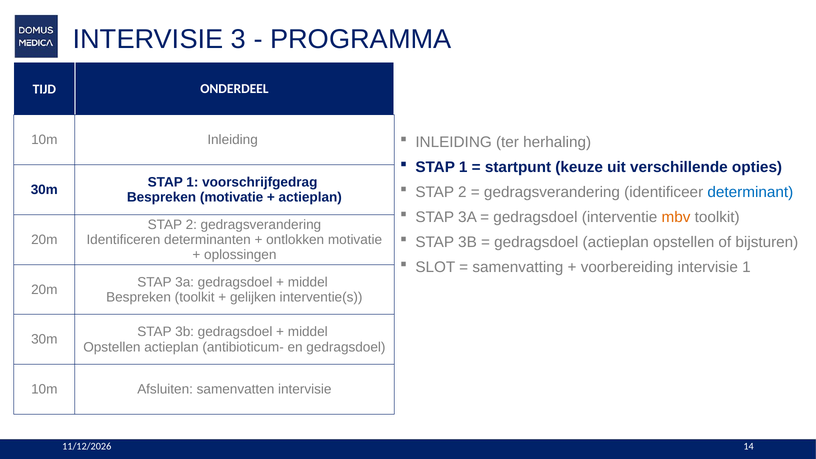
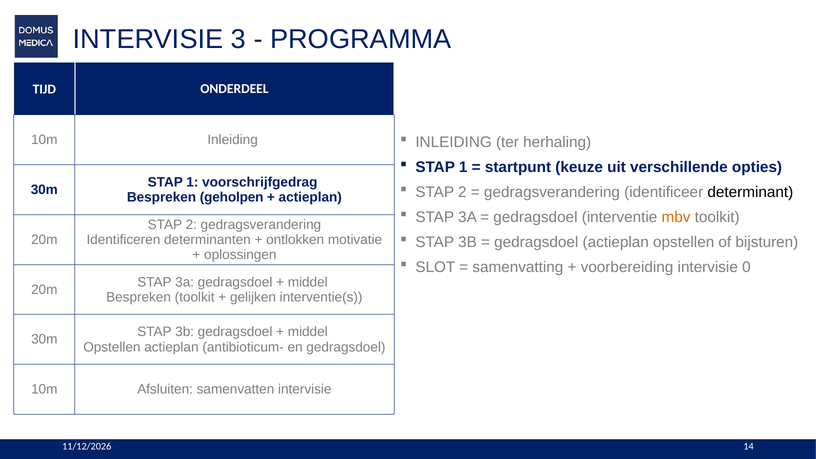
determinant colour: blue -> black (750, 192)
Bespreken motivatie: motivatie -> geholpen (232, 197)
intervisie 1: 1 -> 0 (746, 267)
